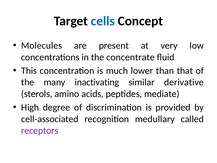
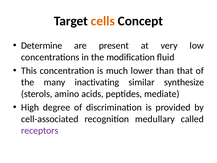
cells colour: blue -> orange (103, 21)
Molecules: Molecules -> Determine (42, 46)
concentrate: concentrate -> modification (131, 57)
derivative: derivative -> synthesize (184, 82)
